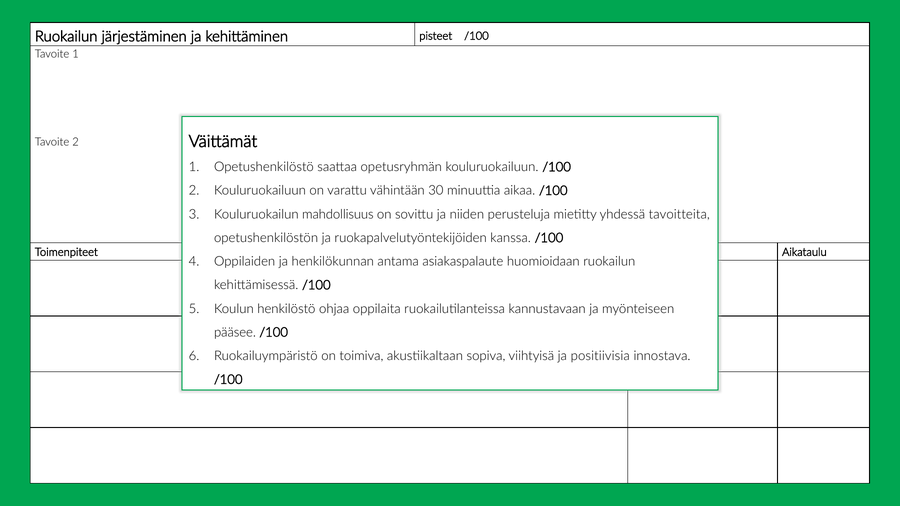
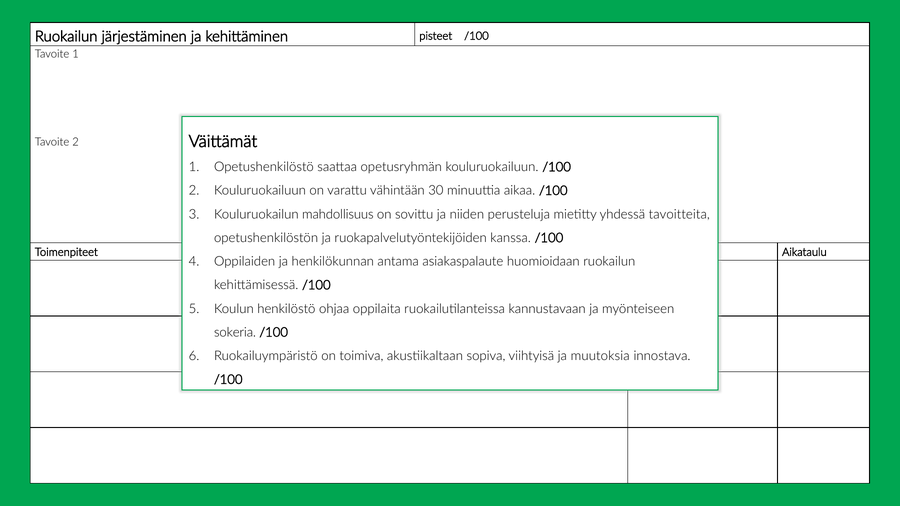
pääsee: pääsee -> sokeria (235, 332)
positiivisia: positiivisia -> muutoksia (600, 356)
